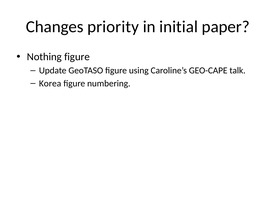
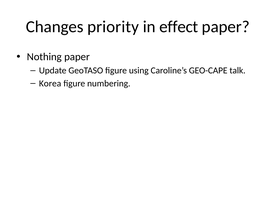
initial: initial -> effect (179, 27)
Nothing figure: figure -> paper (77, 57)
